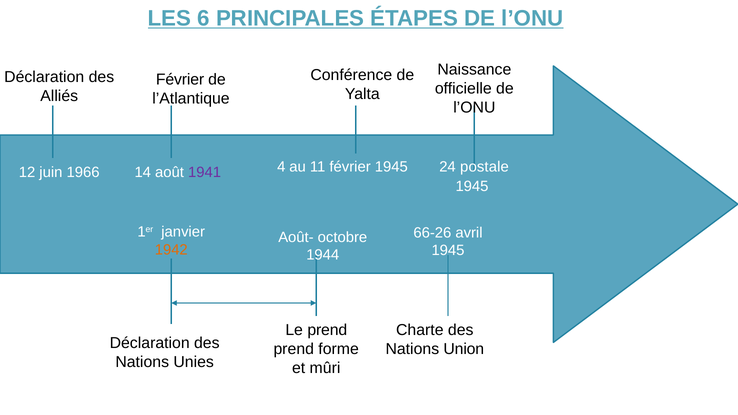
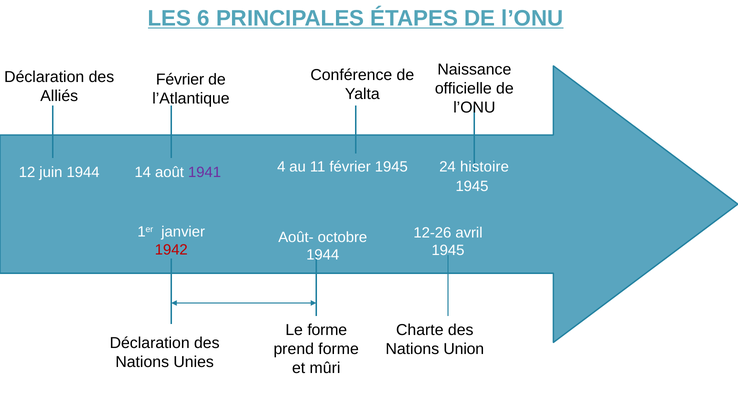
postale: postale -> histoire (484, 167)
juin 1966: 1966 -> 1944 (83, 172)
66-26: 66-26 -> 12-26 (432, 233)
1942 colour: orange -> red (171, 250)
Le prend: prend -> forme (327, 330)
